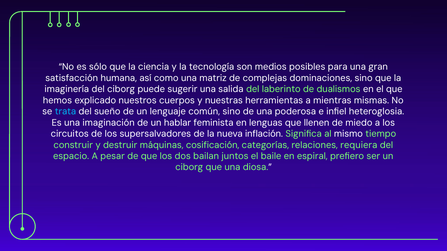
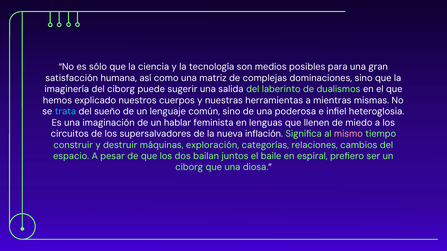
mismo colour: white -> pink (348, 134)
cosificación: cosificación -> exploración (213, 145)
requiera: requiera -> cambios (359, 145)
